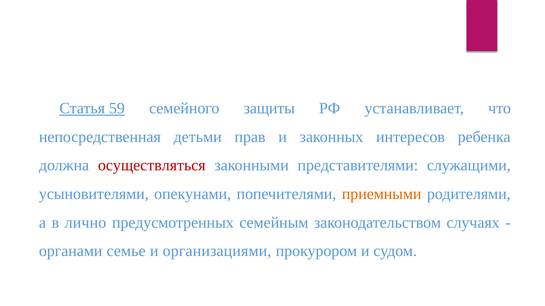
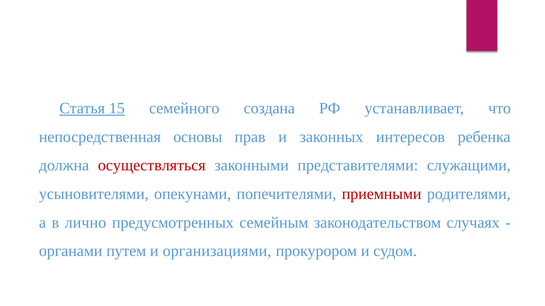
59: 59 -> 15 (117, 108)
защиты: защиты -> создана (269, 108)
детьми: детьми -> основы (198, 137)
приемными colour: orange -> red (382, 194)
семье: семье -> путем (126, 252)
